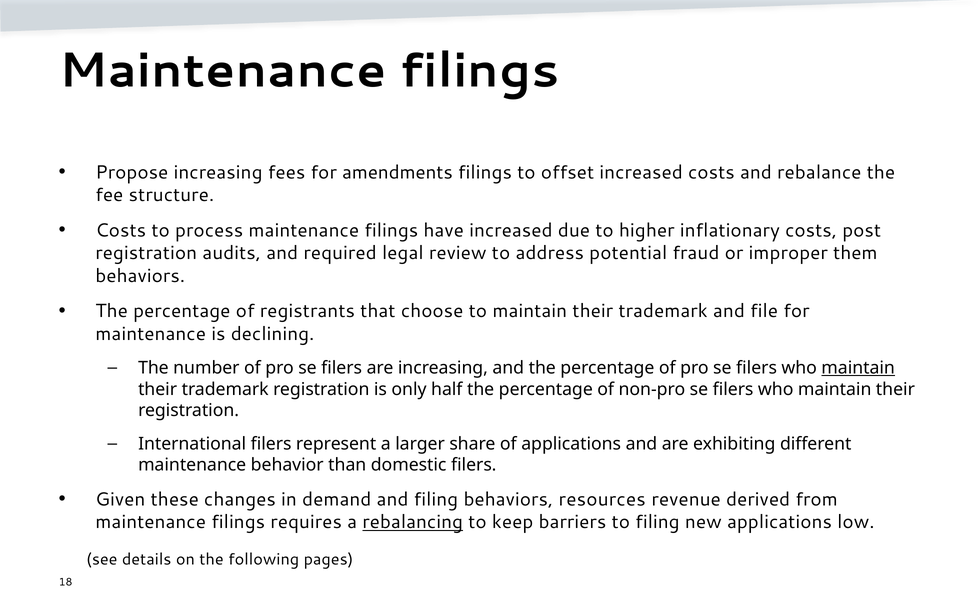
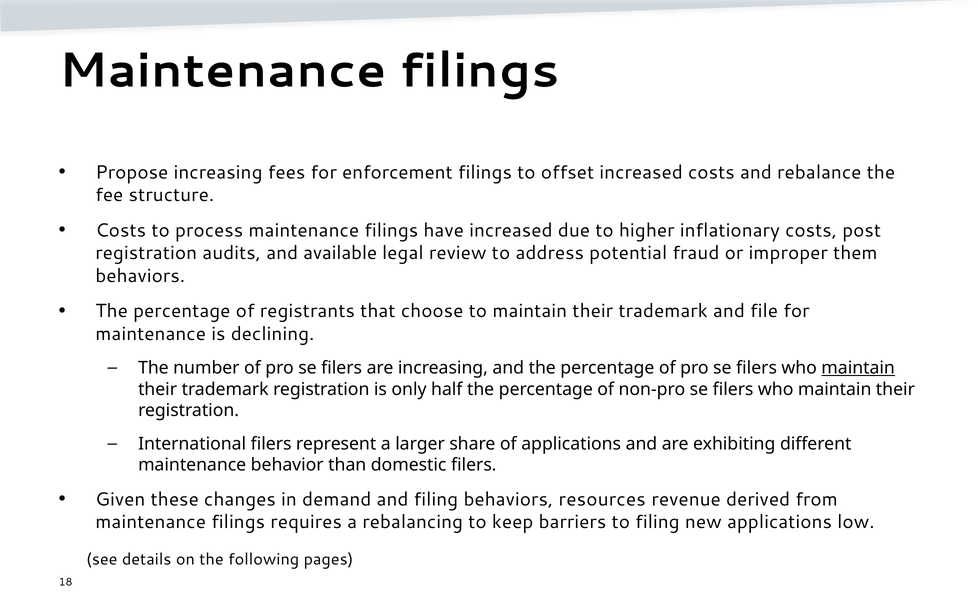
amendments: amendments -> enforcement (397, 172)
required: required -> available (340, 253)
rebalancing underline: present -> none (413, 522)
